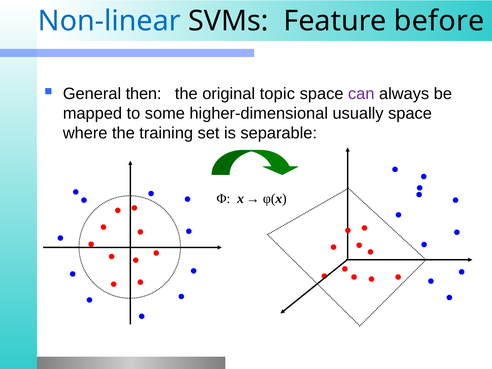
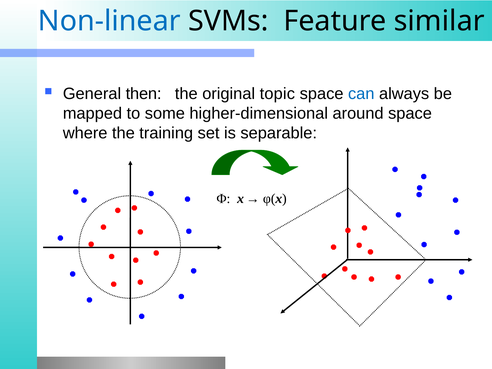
before: before -> similar (439, 21)
can colour: purple -> blue (361, 94)
usually: usually -> around (358, 114)
